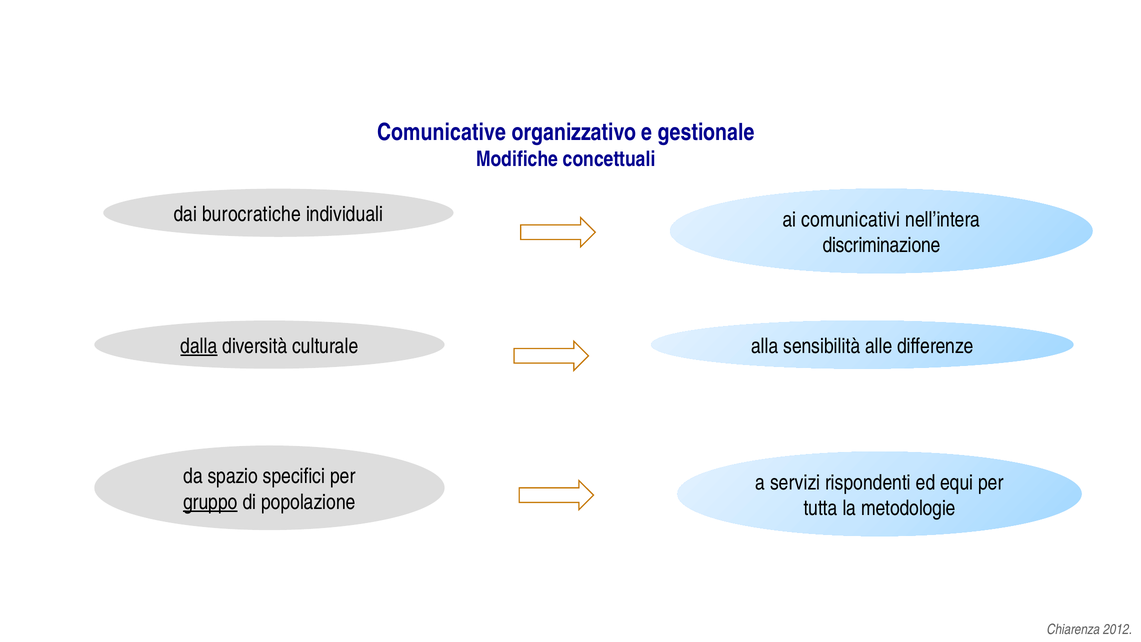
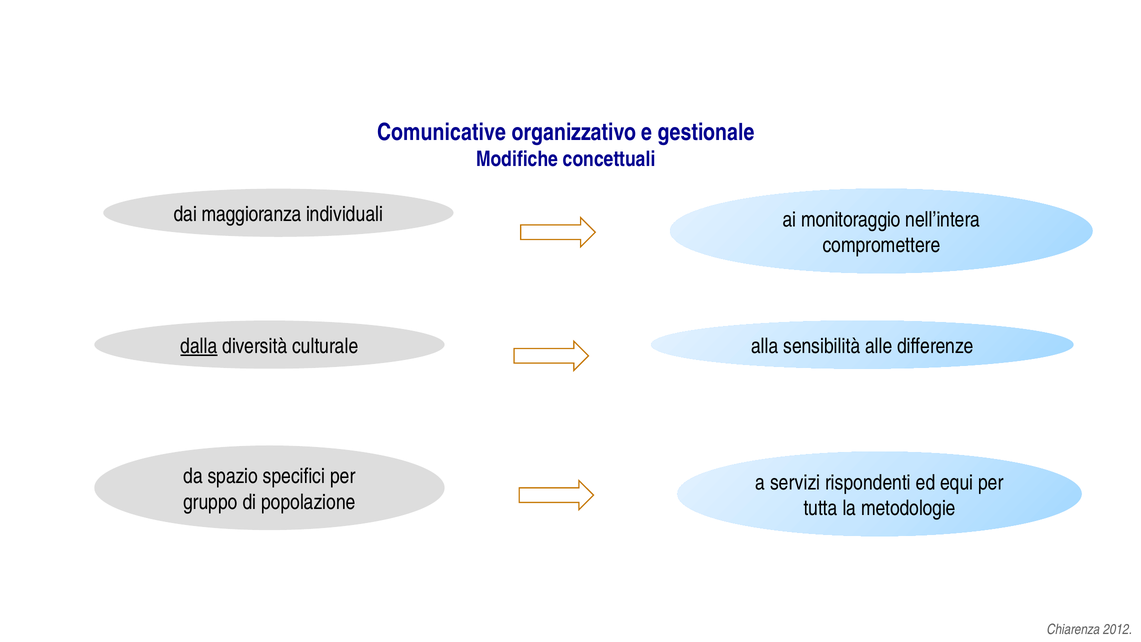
burocratiche: burocratiche -> maggioranza (252, 214)
comunicativi: comunicativi -> monitoraggio (851, 220)
discriminazione: discriminazione -> compromettere (881, 245)
gruppo underline: present -> none (210, 502)
